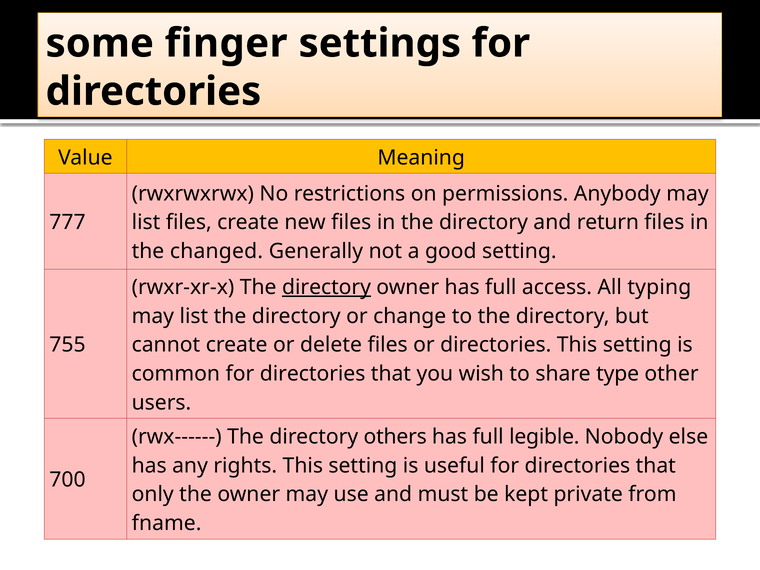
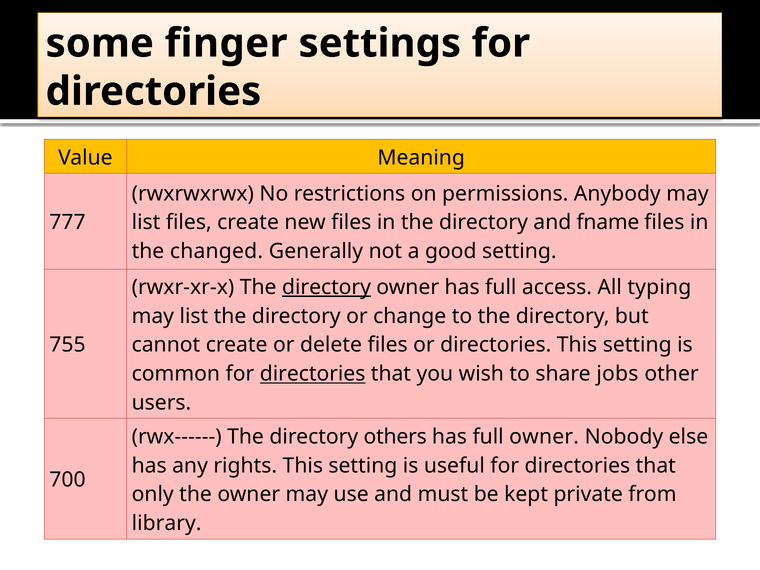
return: return -> fname (608, 222)
directories underline: none -> present (313, 374)
type: type -> jobs (617, 374)
full legible: legible -> owner (544, 437)
fname: fname -> library (167, 523)
